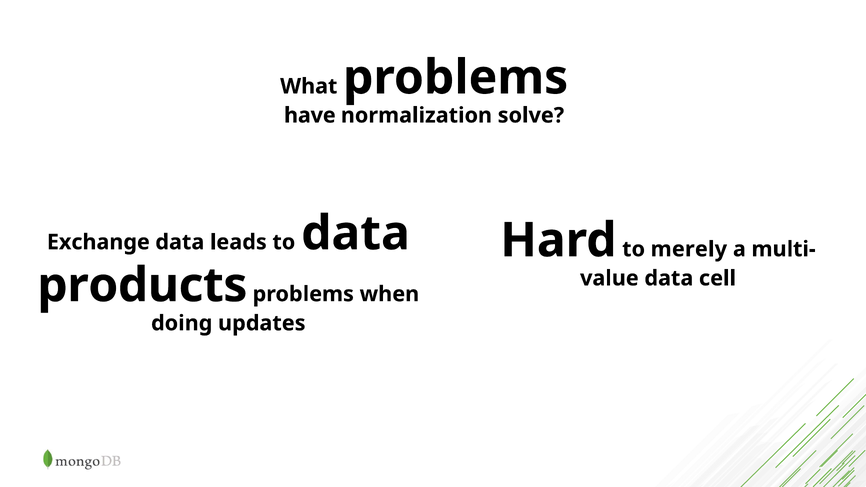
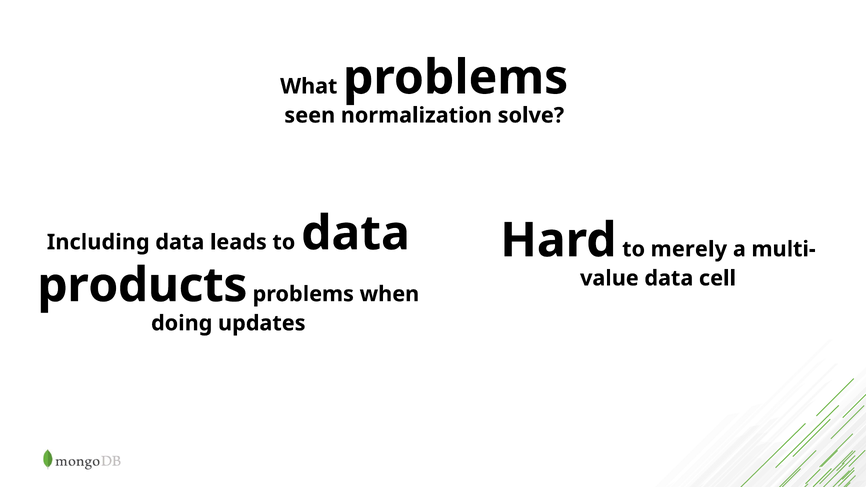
have: have -> seen (310, 115)
Exchange: Exchange -> Including (98, 242)
